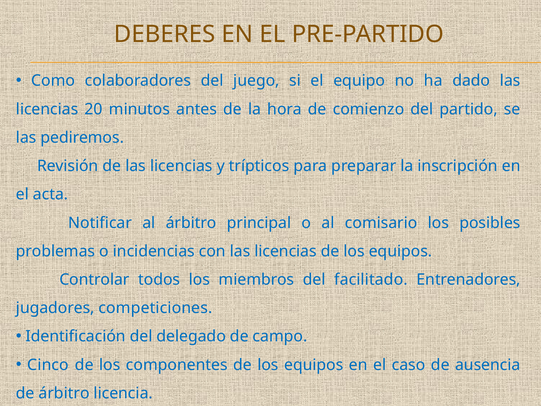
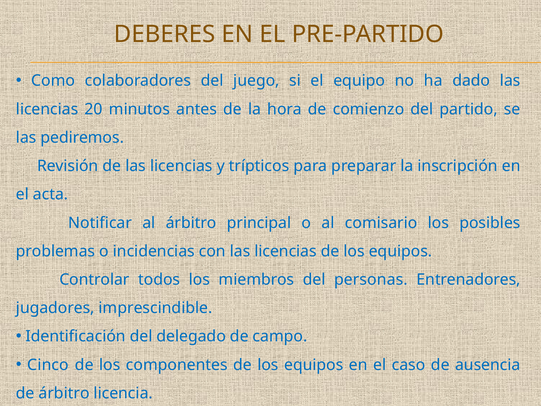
facilitado: facilitado -> personas (371, 279)
competiciones: competiciones -> imprescindible (155, 308)
